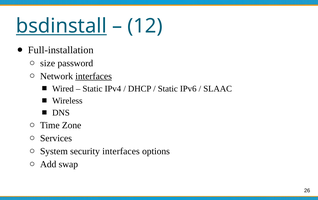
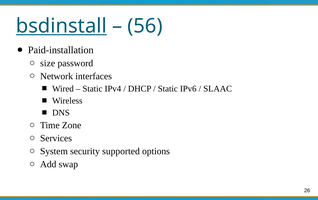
12: 12 -> 56 (145, 26)
Full-installation: Full-installation -> Paid-installation (61, 50)
interfaces underline: present -> none (94, 76)
security interfaces: interfaces -> supported (121, 152)
